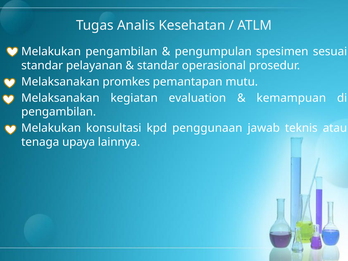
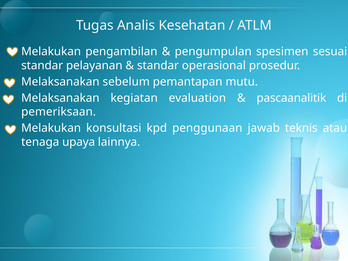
promkes: promkes -> sebelum (126, 82)
kemampuan: kemampuan -> pascaanalitik (291, 98)
pengambilan: pengambilan -> pemeriksaan (59, 112)
